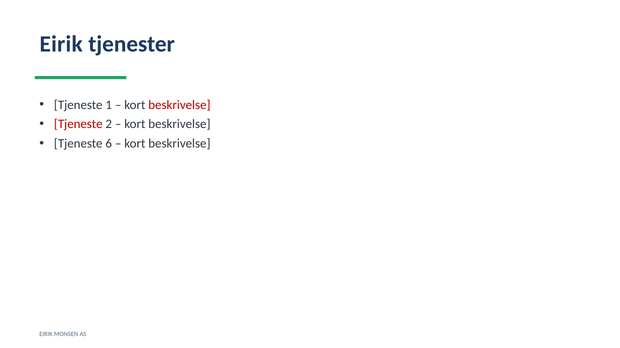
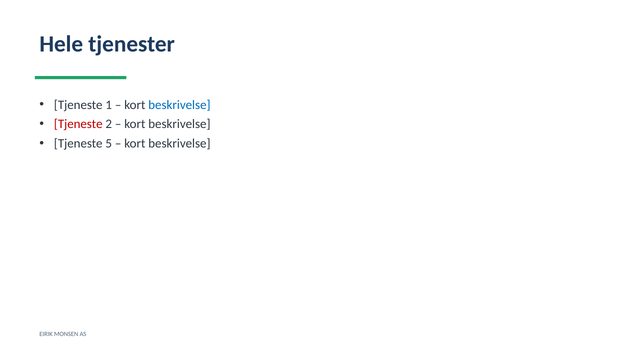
Eirik: Eirik -> Hele (61, 44)
beskrivelse colour: red -> blue (179, 105)
6: 6 -> 5 (109, 144)
